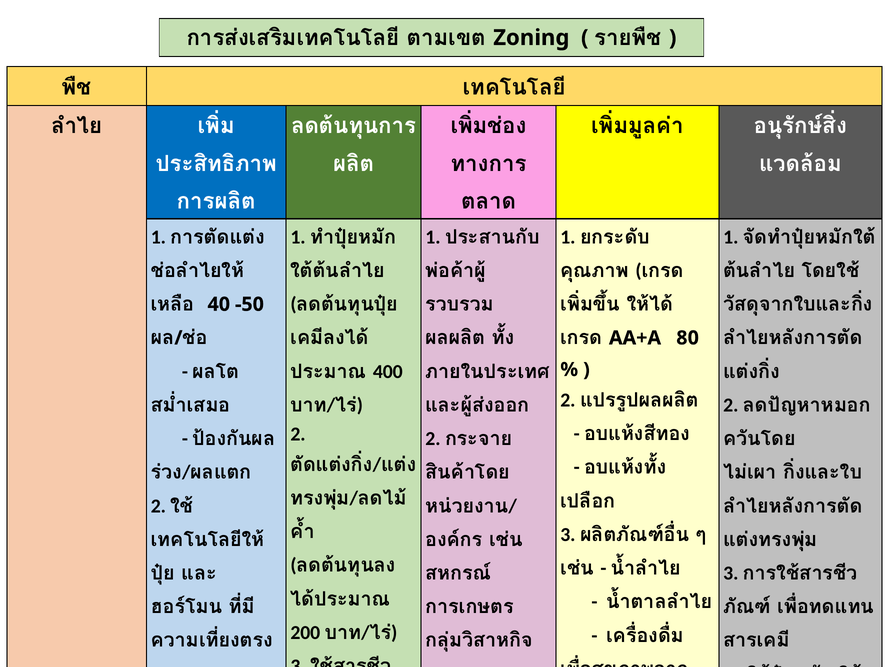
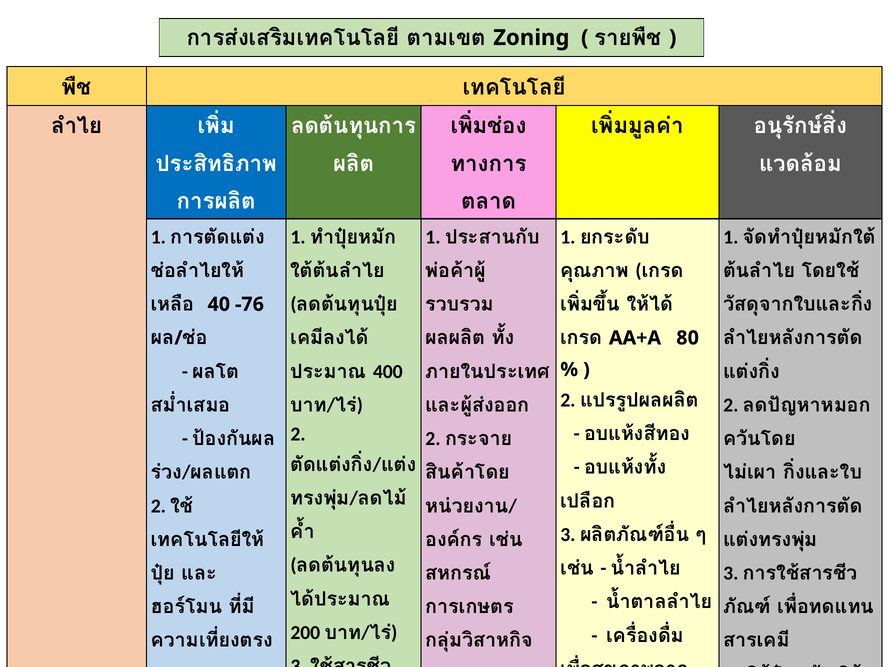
-50: -50 -> -76 (249, 304)
